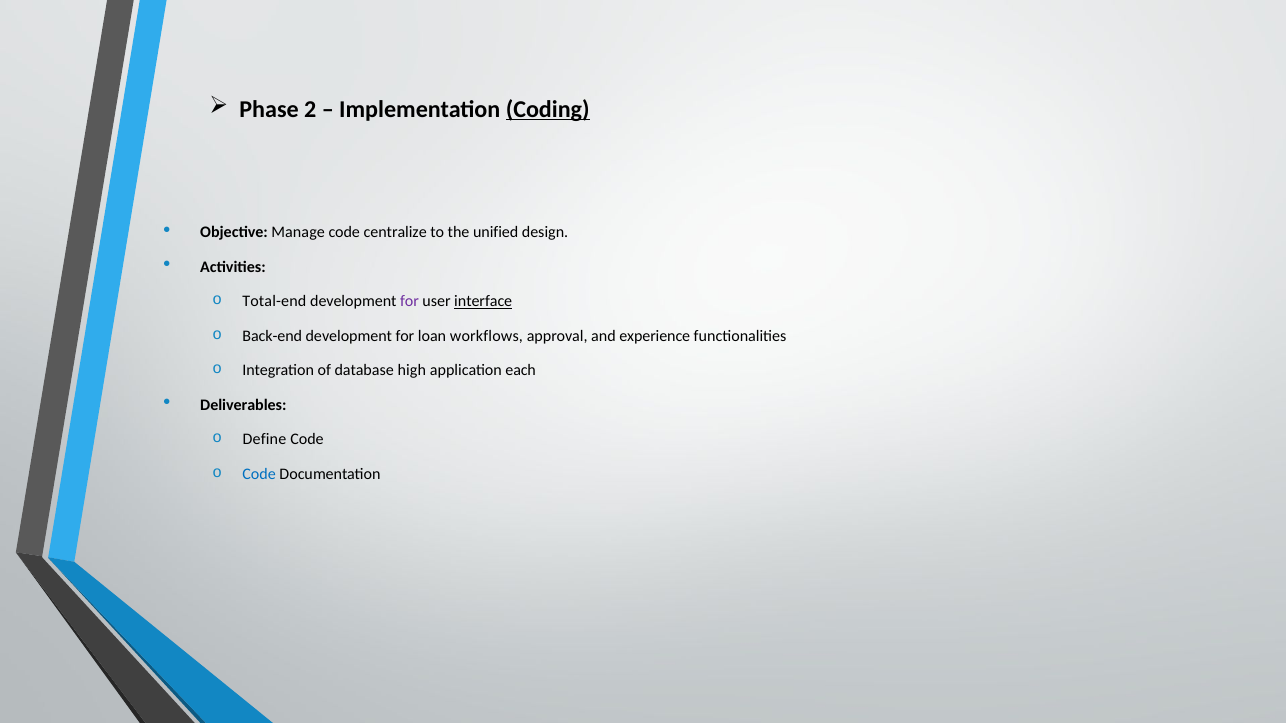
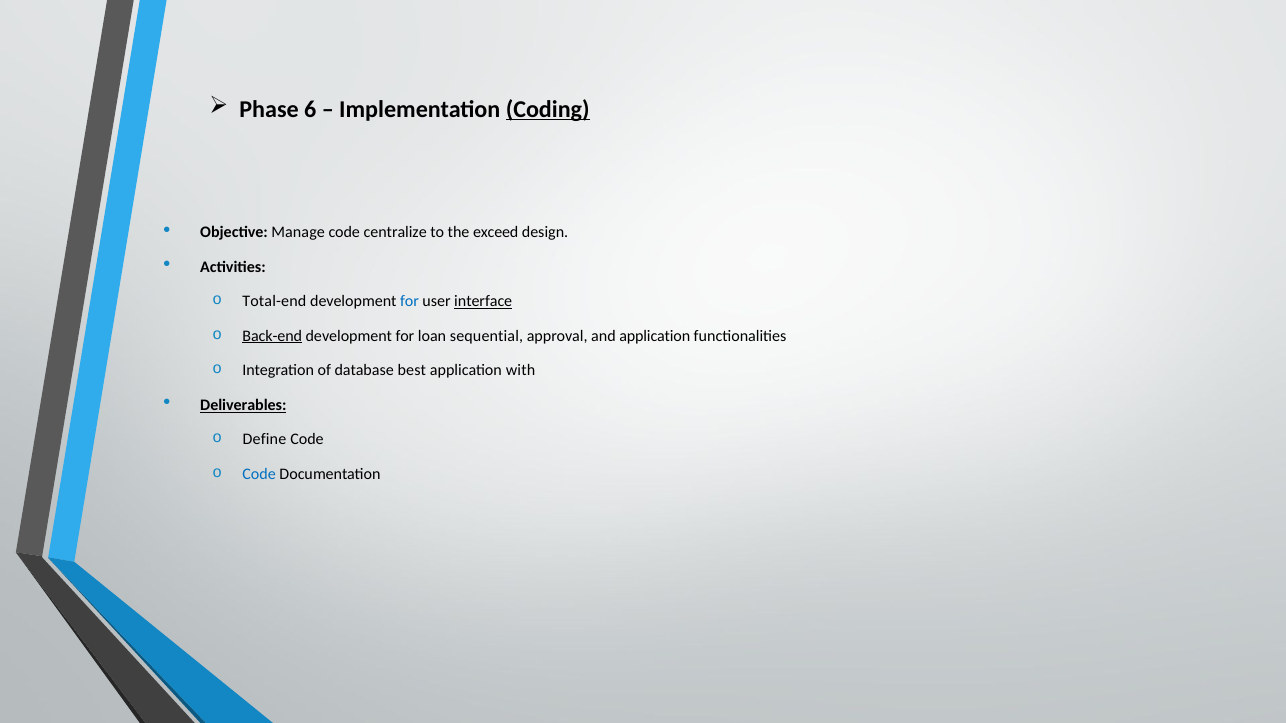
2: 2 -> 6 (310, 109)
unified: unified -> exceed (496, 233)
for colour: purple -> blue (410, 302)
Back-end underline: none -> present (272, 336)
workflows: workflows -> sequential (486, 336)
and experience: experience -> application (655, 336)
high: high -> best (412, 371)
each: each -> with (521, 371)
Deliverables underline: none -> present (243, 405)
